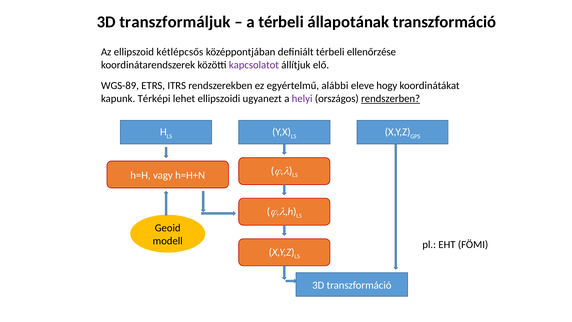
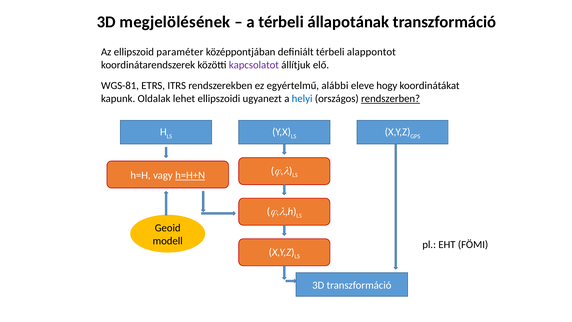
transzformáljuk: transzformáljuk -> megjelölésének (175, 22)
kétlépcsős: kétlépcsős -> paraméter (180, 52)
ellenőrzése: ellenőrzése -> alappontot (371, 52)
WGS-89: WGS-89 -> WGS-81 (120, 86)
Térképi: Térképi -> Oldalak (154, 99)
helyi colour: purple -> blue (302, 99)
h=H+N underline: none -> present (190, 175)
